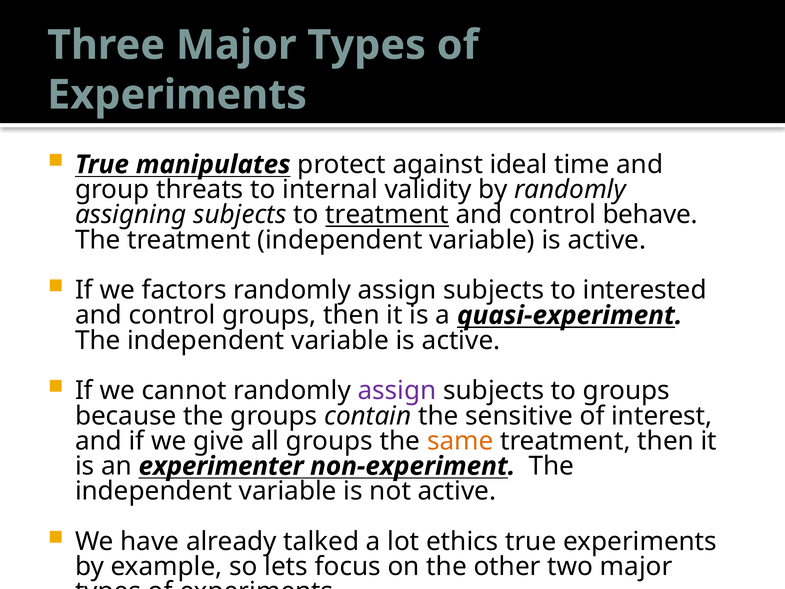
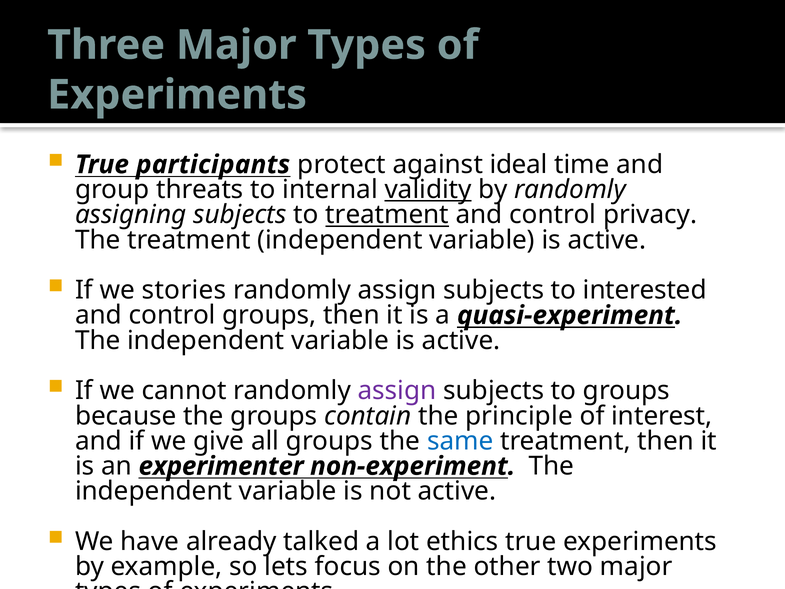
manipulates: manipulates -> participants (213, 164)
validity underline: none -> present (428, 190)
behave: behave -> privacy (650, 215)
factors: factors -> stories (184, 290)
sensitive: sensitive -> principle (519, 416)
same colour: orange -> blue (460, 441)
